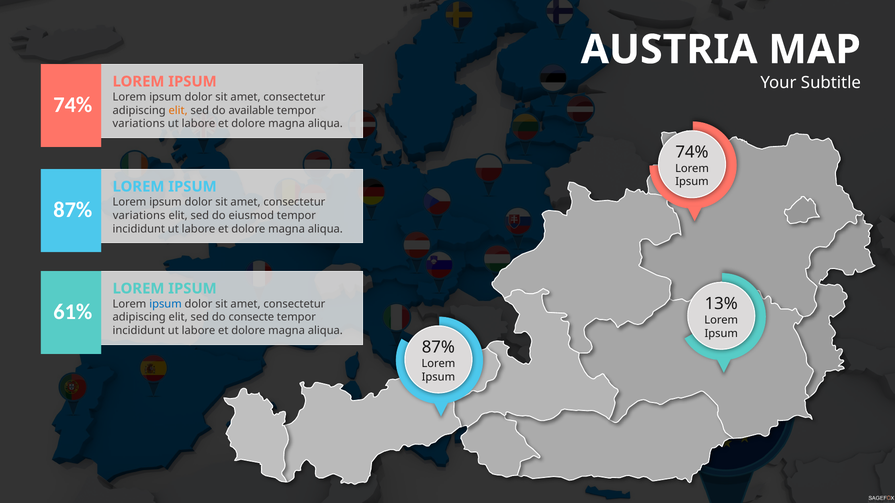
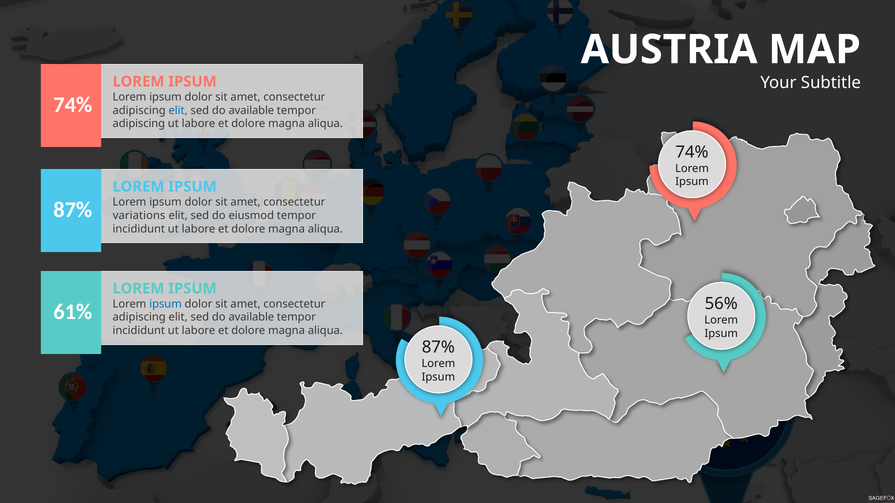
elit colour: orange -> blue (178, 110)
variations: variations -> adipiscing (139, 124)
13%: 13% -> 56% (721, 304)
consecte: consecte -> available (251, 318)
